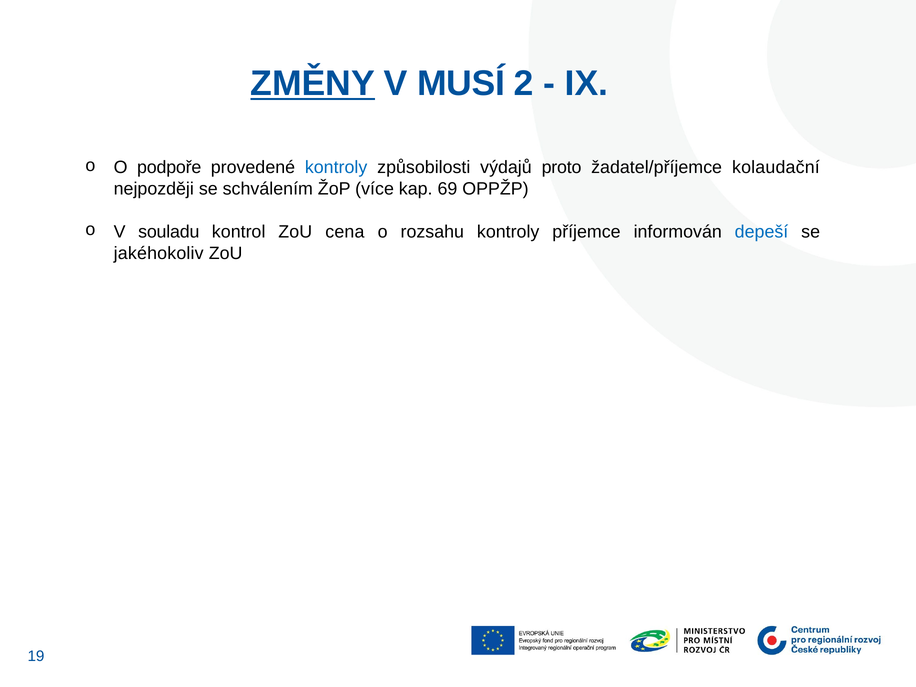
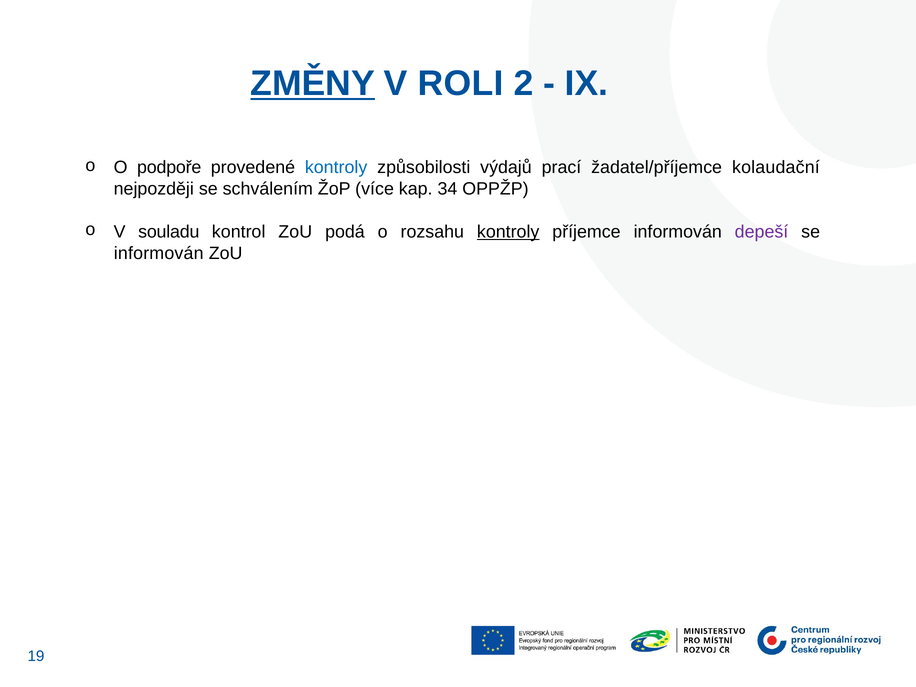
MUSÍ: MUSÍ -> ROLI (461, 84)
proto: proto -> prací (561, 168)
69: 69 -> 34 (447, 189)
cena: cena -> podá (345, 232)
kontroly underline: none -> present (508, 232)
depeší colour: blue -> purple (762, 232)
jakéhokoliv: jakéhokoliv -> informován (159, 253)
